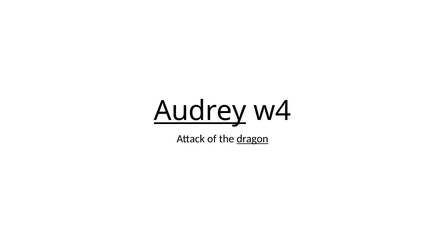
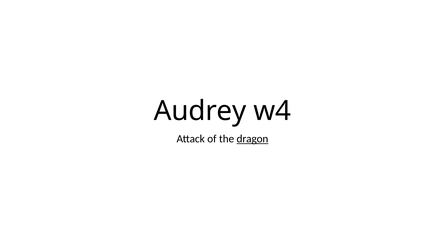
Audrey underline: present -> none (200, 111)
